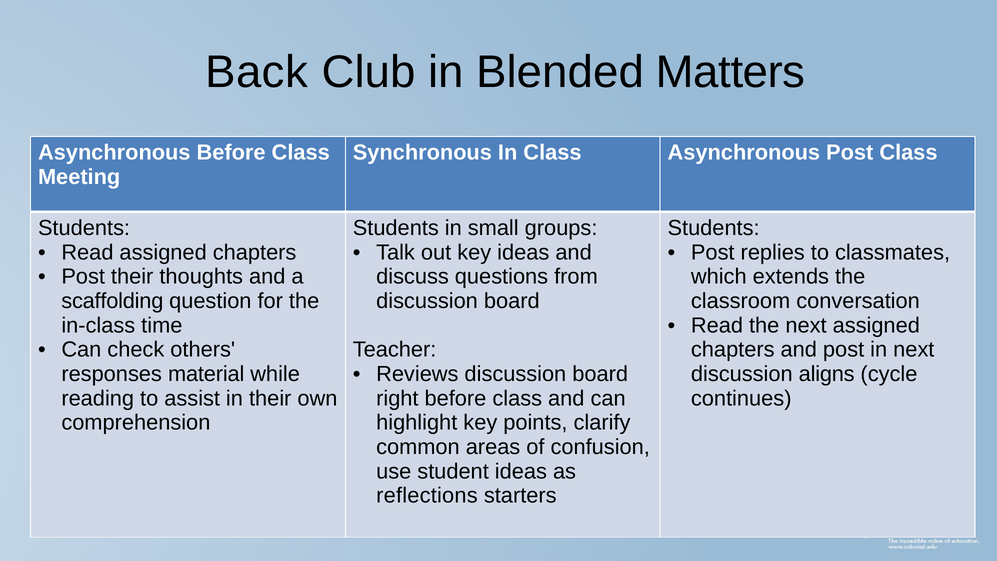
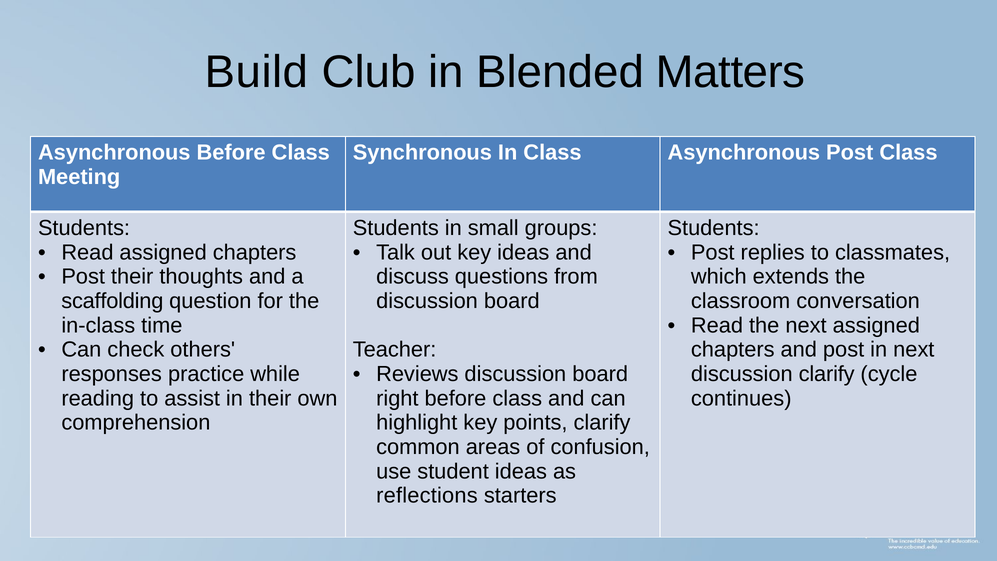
Back: Back -> Build (257, 72)
material: material -> practice (206, 374)
discussion aligns: aligns -> clarify (827, 374)
